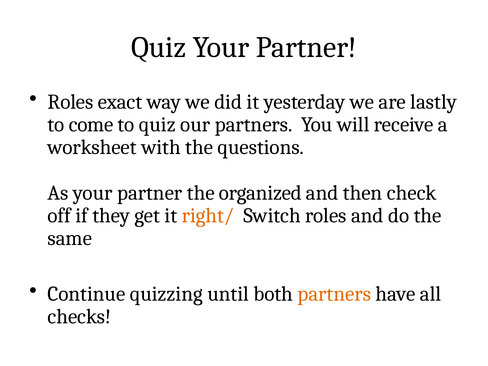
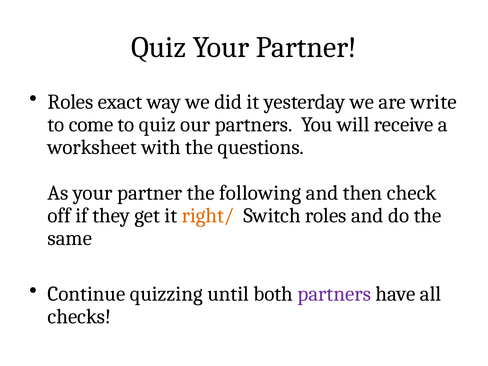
lastly: lastly -> write (434, 102)
organized: organized -> following (260, 193)
partners colour: orange -> purple (334, 294)
